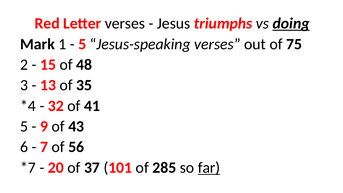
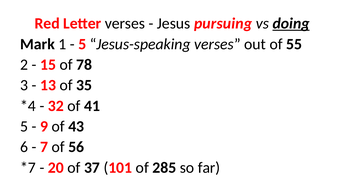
triumphs: triumphs -> pursuing (223, 24)
75: 75 -> 55 (294, 44)
48: 48 -> 78 (84, 65)
far underline: present -> none (209, 168)
